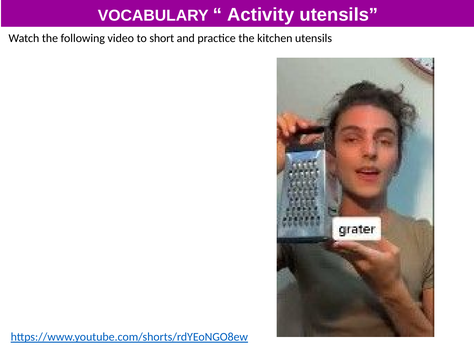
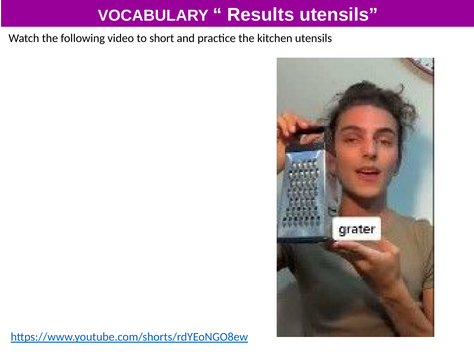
Activity: Activity -> Results (261, 15)
